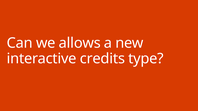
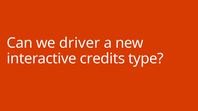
allows: allows -> driver (80, 43)
